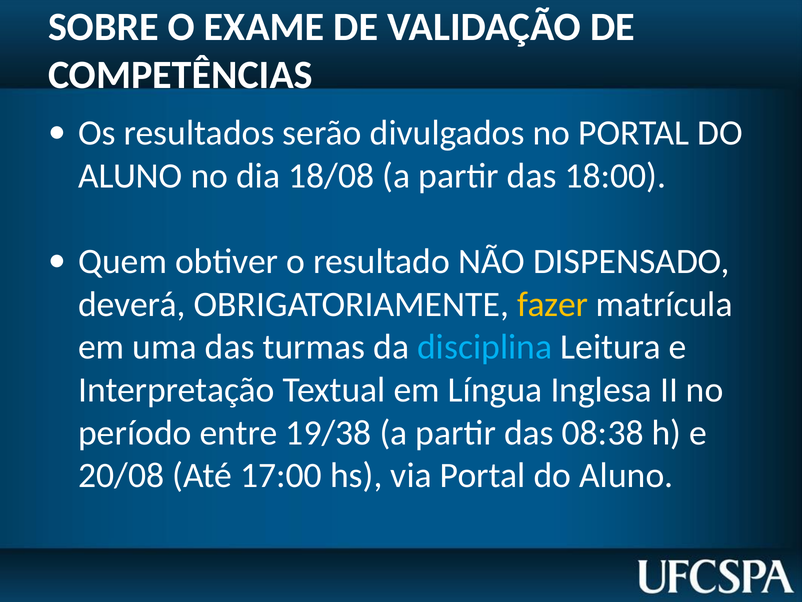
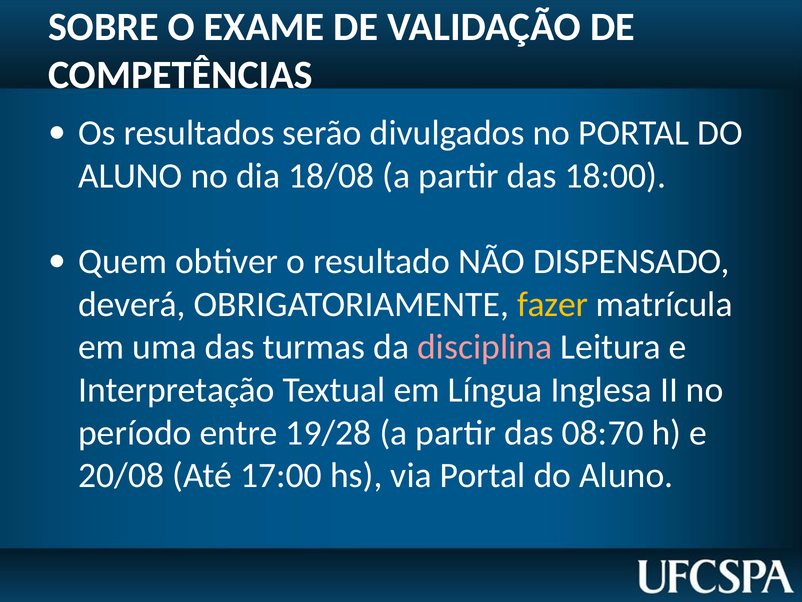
disciplina colour: light blue -> pink (485, 347)
19/38: 19/38 -> 19/28 (328, 432)
08:38: 08:38 -> 08:70 (603, 432)
